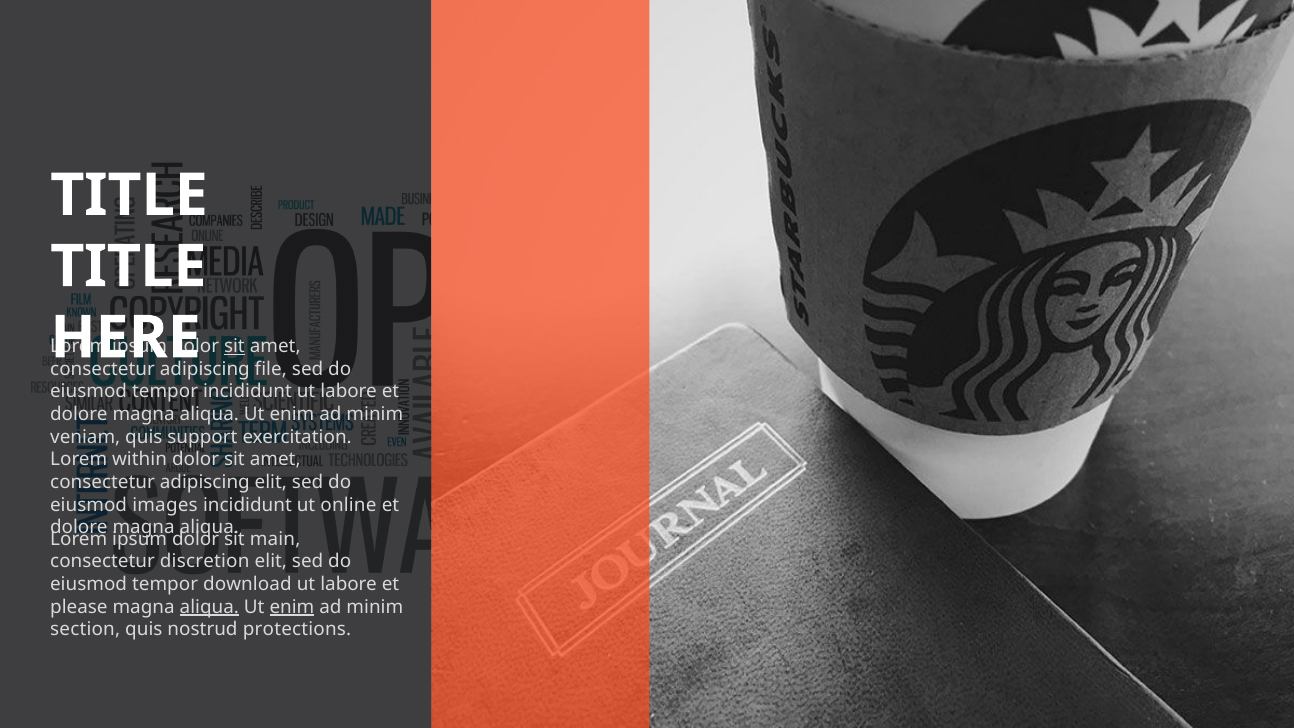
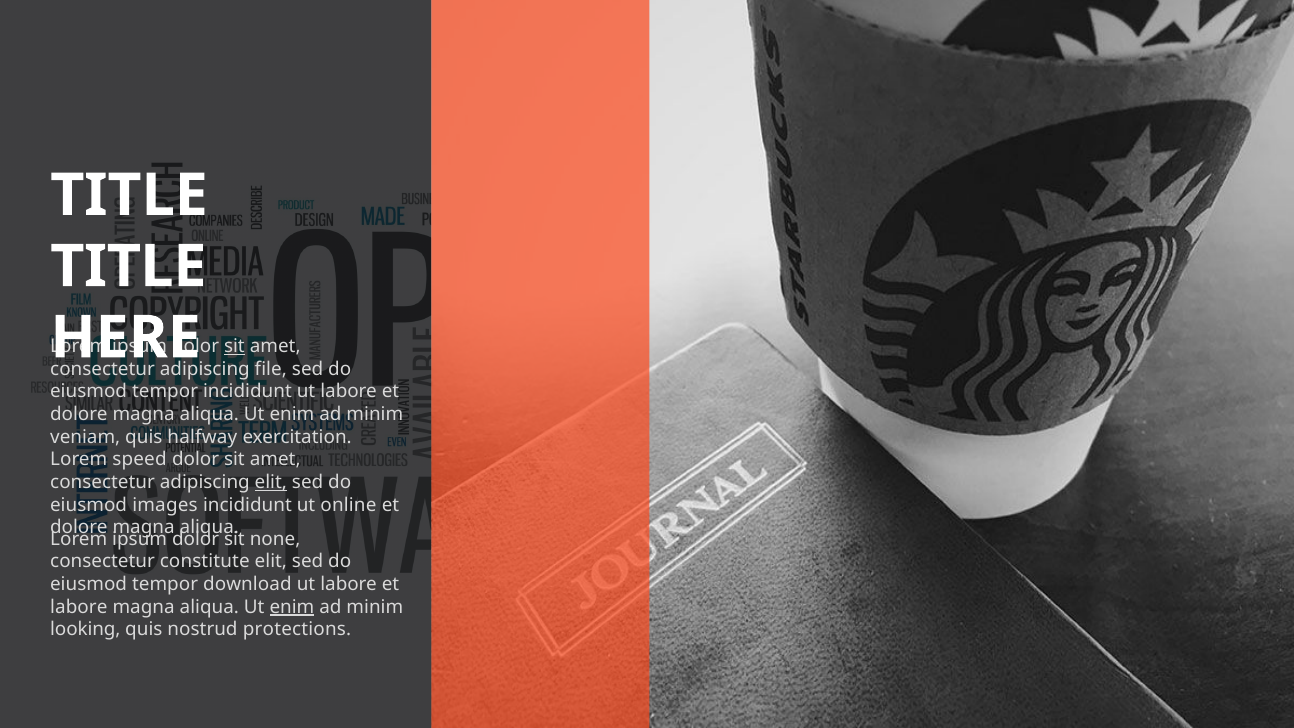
support: support -> halfway (202, 437)
within: within -> speed (139, 459)
elit underline: none -> present (271, 482)
main: main -> none (275, 539)
discretion: discretion -> constitute (205, 562)
please: please -> labore (79, 607)
aliqua underline: present -> none (209, 607)
section: section -> looking (85, 629)
